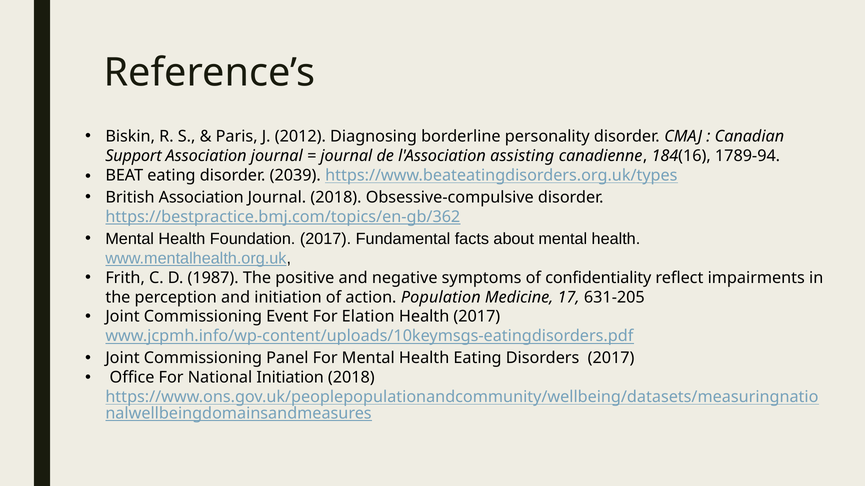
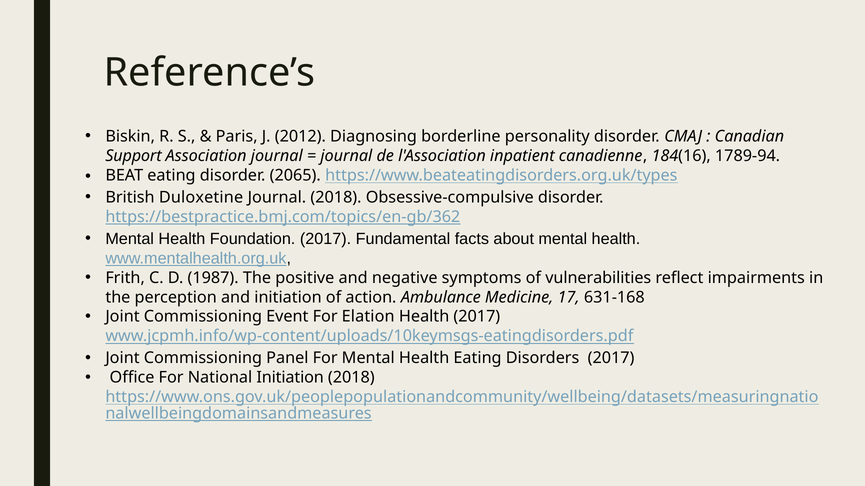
assisting: assisting -> inpatient (522, 156)
2039: 2039 -> 2065 (295, 176)
British Association: Association -> Duloxetine (201, 198)
confidentiality: confidentiality -> vulnerabilities (598, 278)
Population: Population -> Ambulance (441, 298)
631-205: 631-205 -> 631-168 (614, 298)
